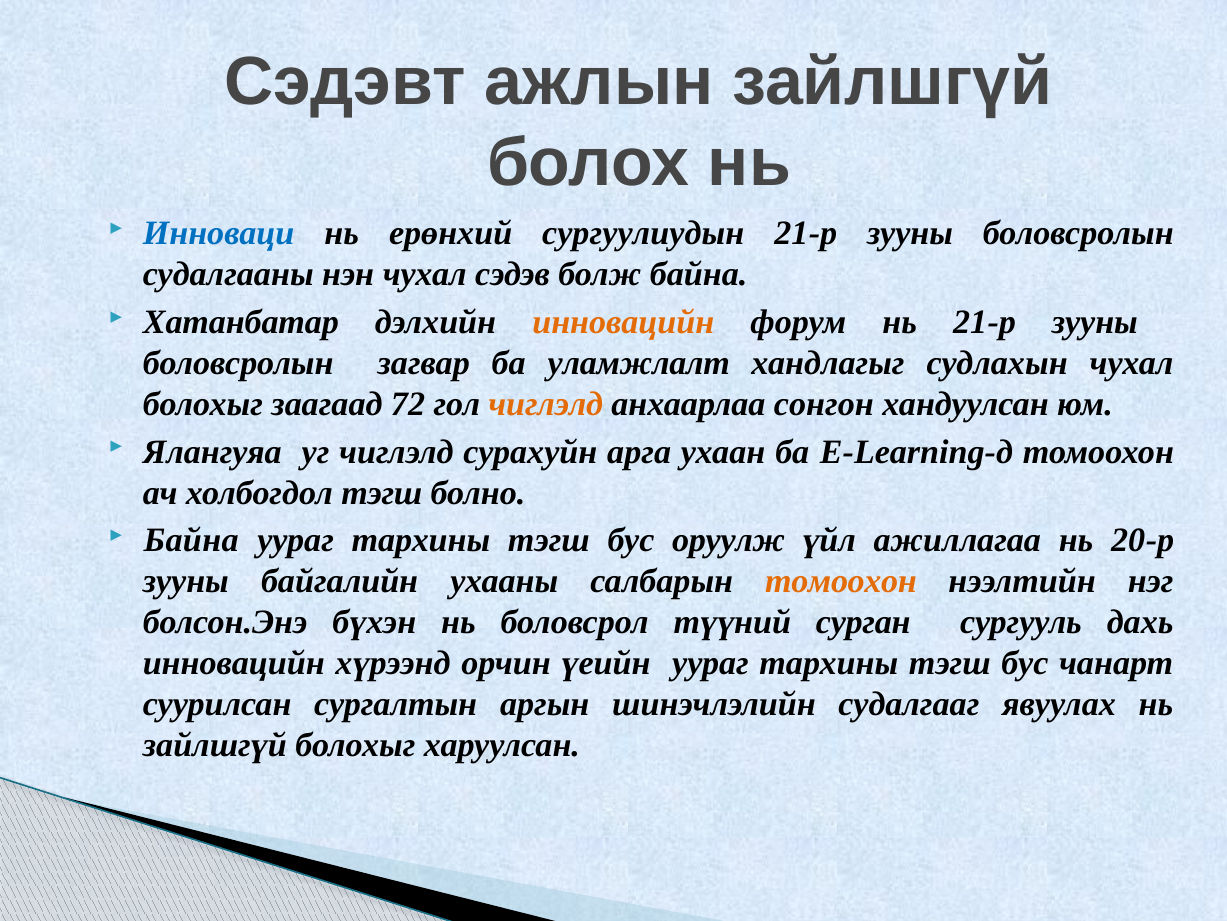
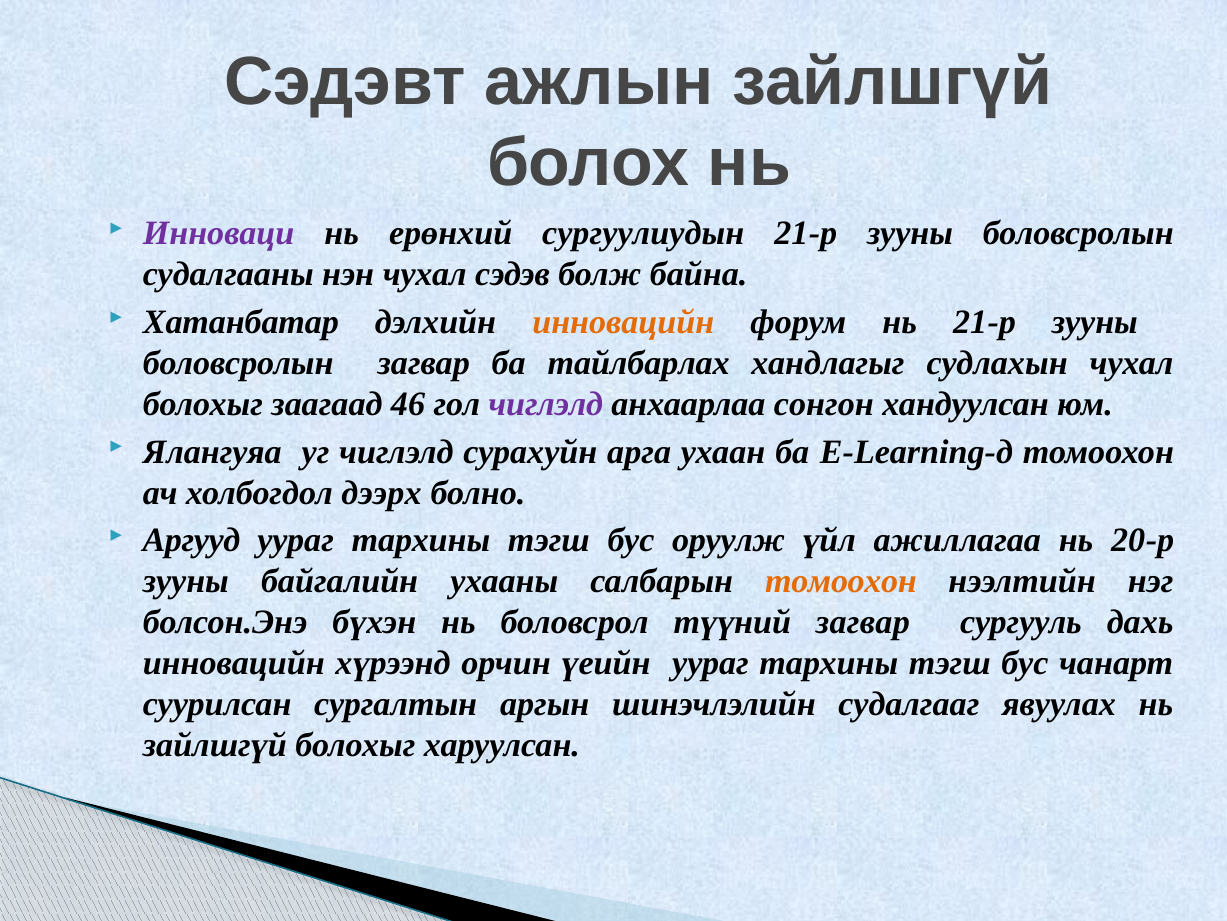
Инноваци colour: blue -> purple (219, 233)
уламжлалт: уламжлалт -> тайлбарлах (639, 363)
72: 72 -> 46 (408, 404)
чиглэлд colour: orange -> purple (546, 404)
холбогдол тэгш: тэгш -> дээрх (382, 492)
Байна: Байна -> Аргууд (191, 540)
түүний сурган: сурган -> загвар (863, 622)
